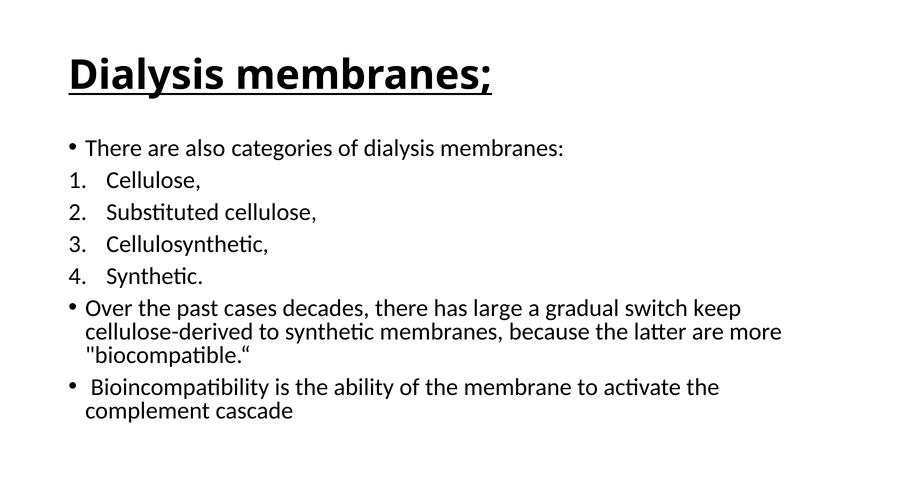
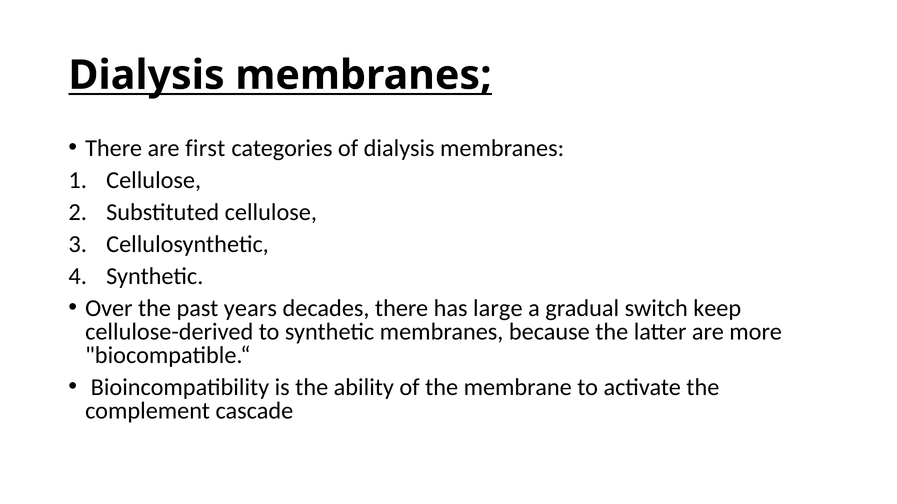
also: also -> first (205, 149)
cases: cases -> years (250, 309)
